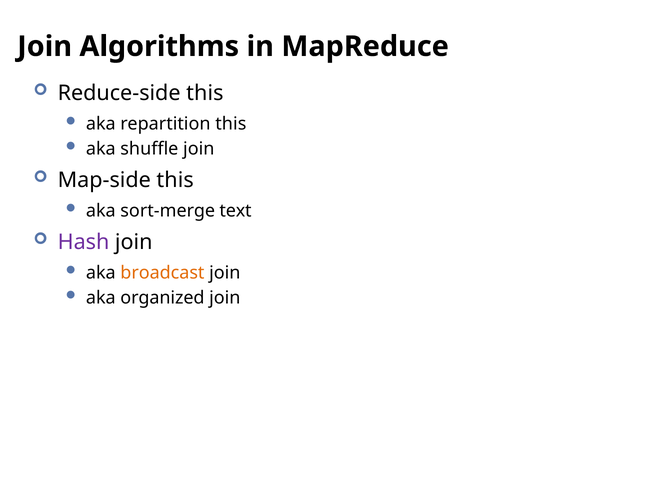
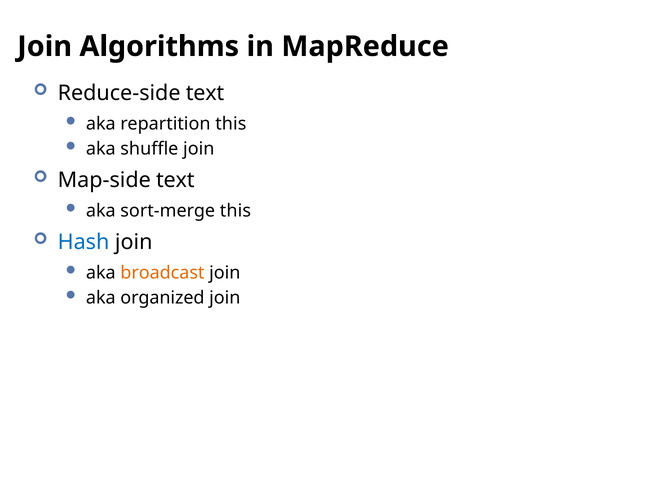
Reduce-side this: this -> text (205, 93)
Map-side this: this -> text (175, 180)
sort-merge text: text -> this (235, 211)
Hash colour: purple -> blue (84, 242)
